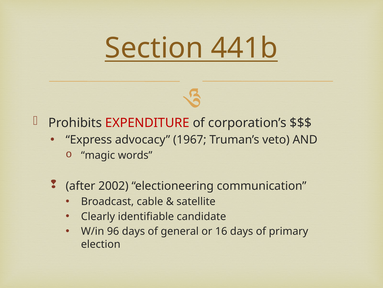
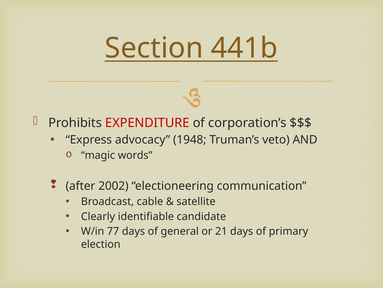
1967: 1967 -> 1948 (190, 139)
96: 96 -> 77 (113, 231)
16: 16 -> 21 (221, 231)
